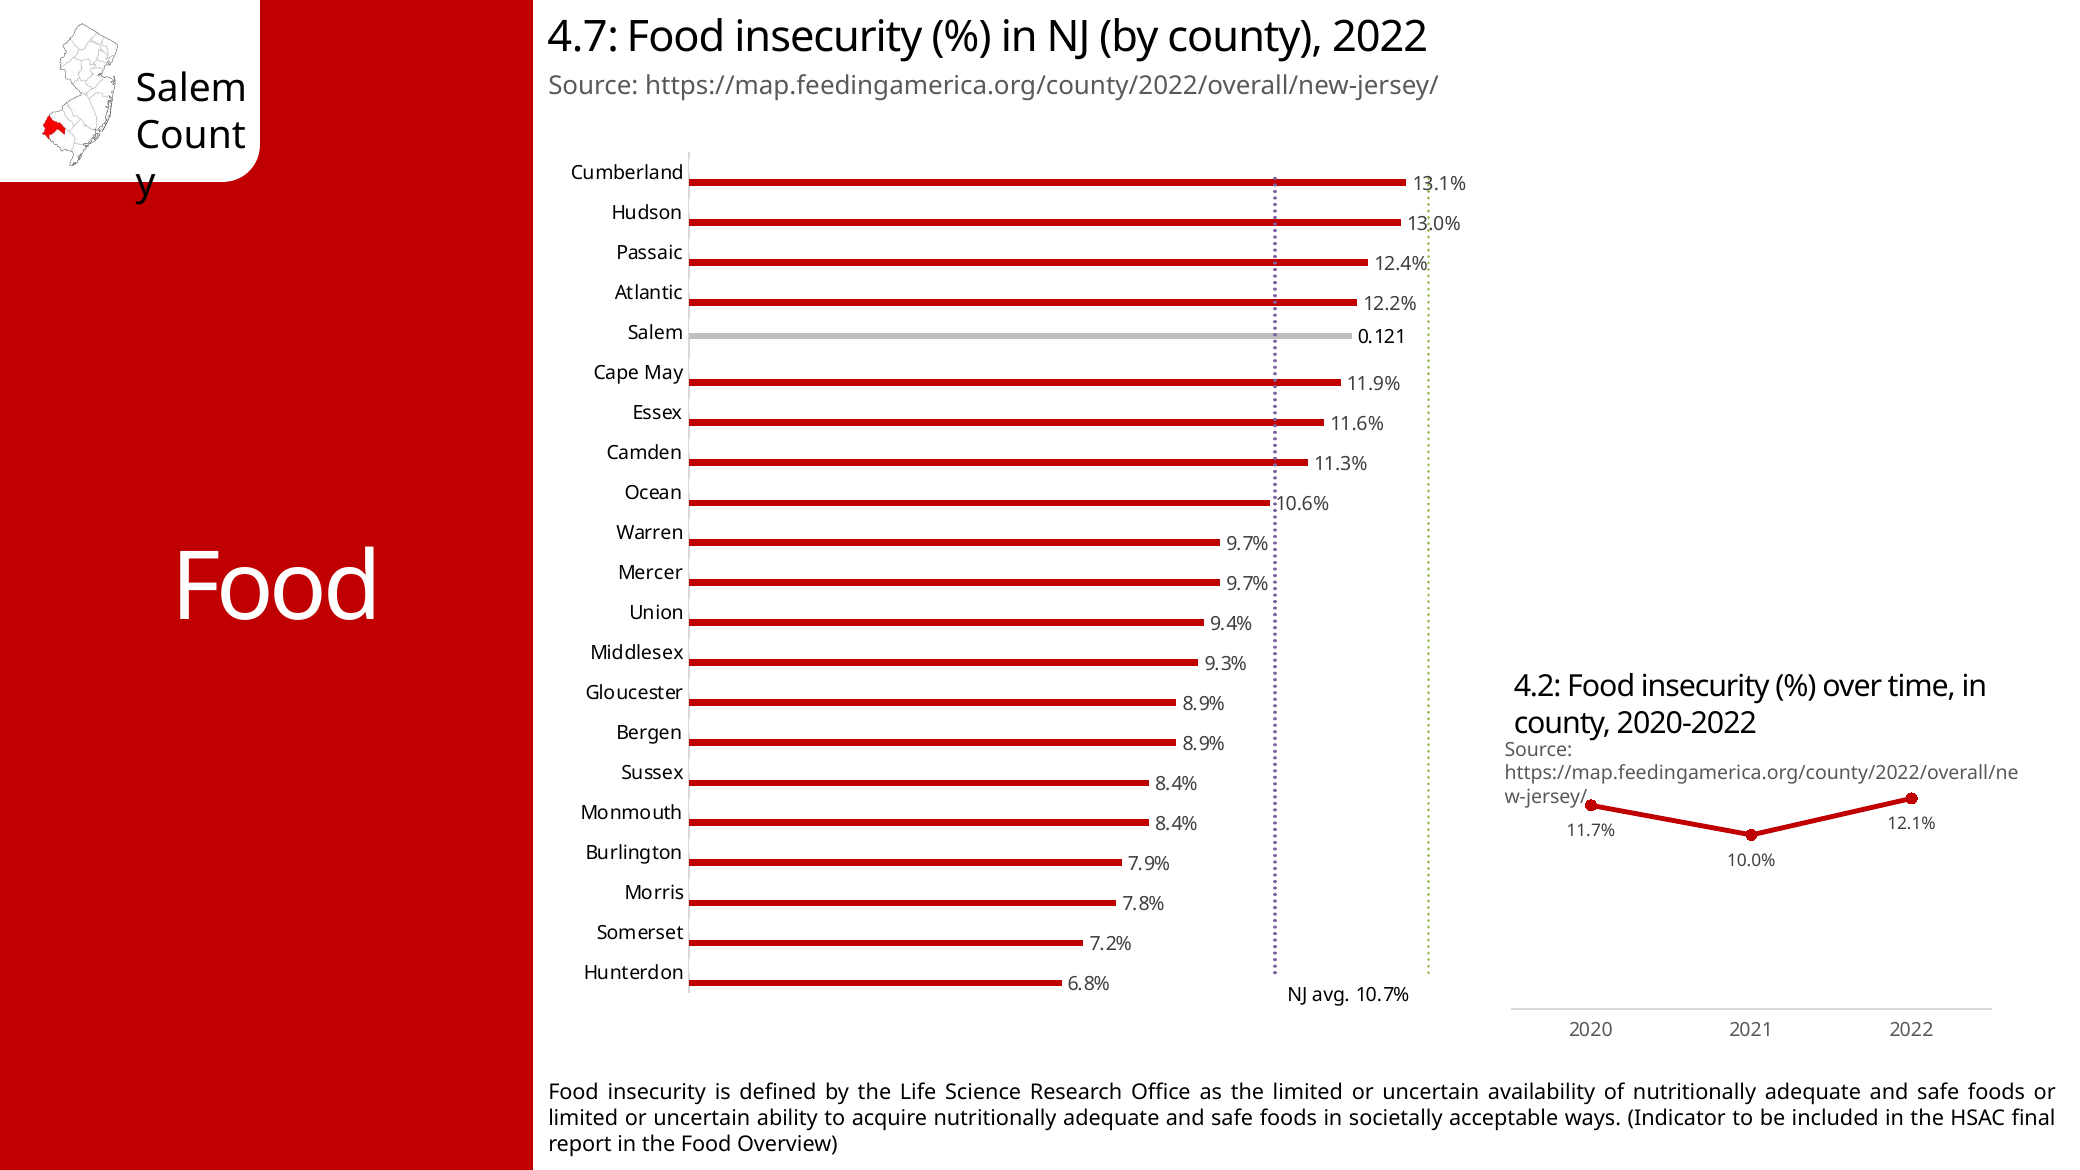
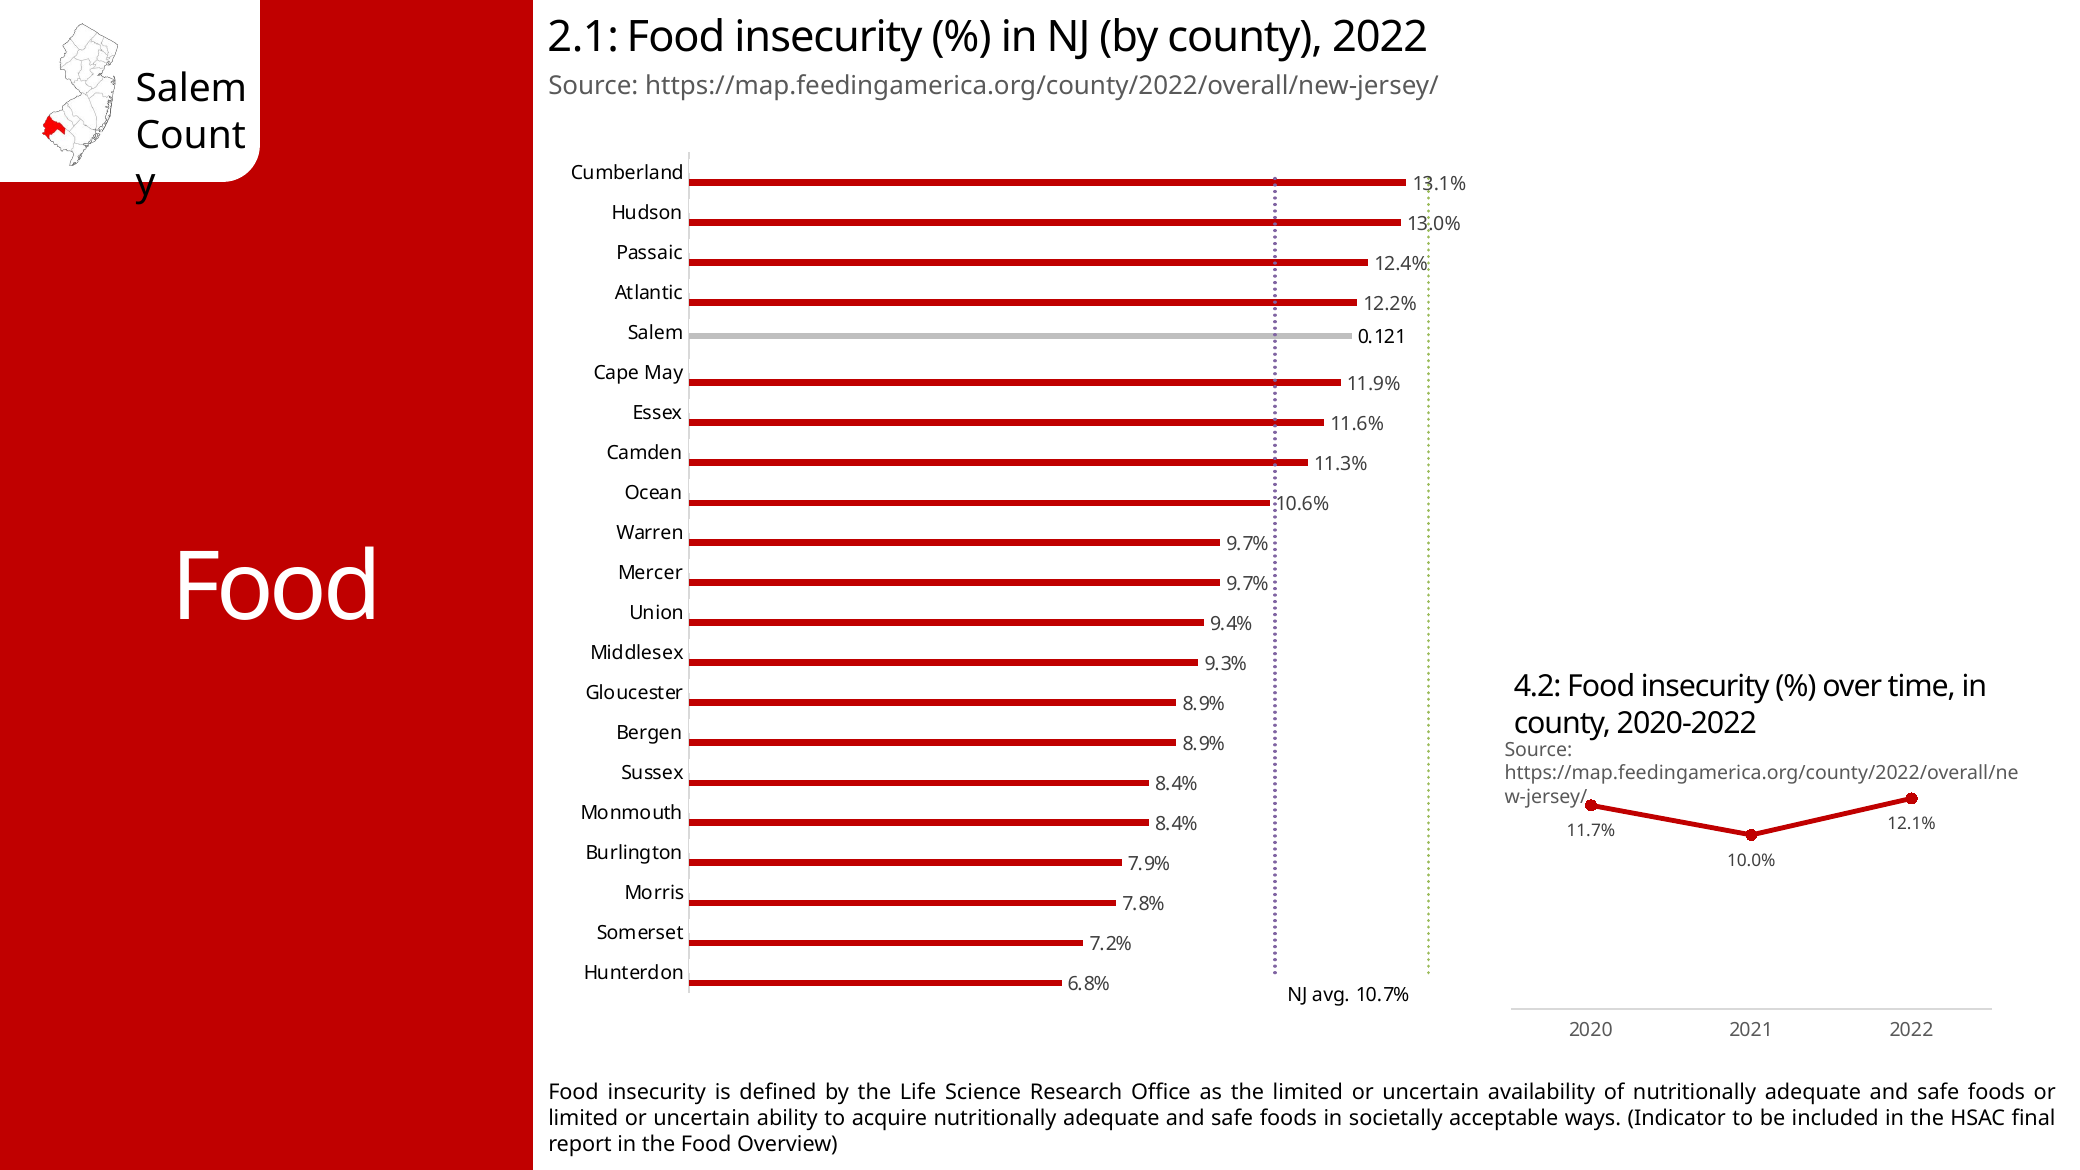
4.7: 4.7 -> 2.1 (583, 37)
